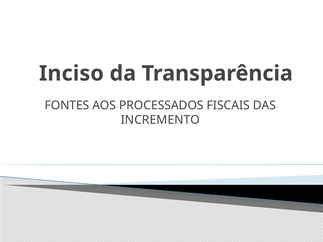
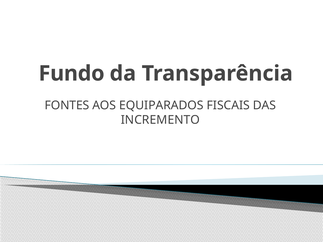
Inciso: Inciso -> Fundo (72, 74)
PROCESSADOS: PROCESSADOS -> EQUIPARADOS (161, 105)
